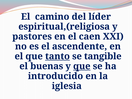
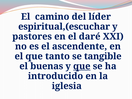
espiritual,(religiosa: espiritual,(religiosa -> espiritual,(escuchar (64, 27)
caen: caen -> daré (90, 36)
tanto underline: present -> none (57, 56)
